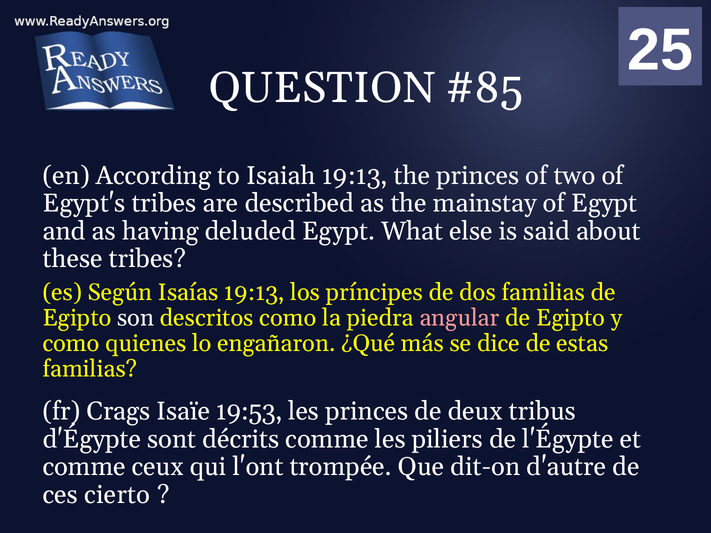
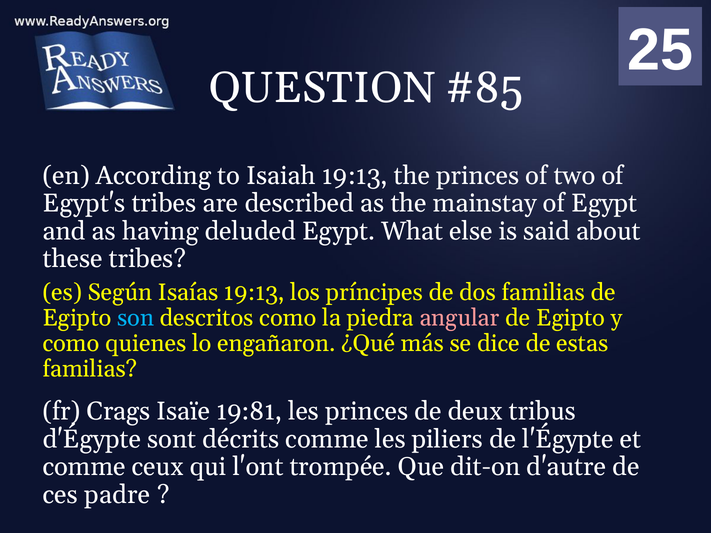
son colour: white -> light blue (136, 318)
19:53: 19:53 -> 19:81 (249, 412)
cierto: cierto -> padre (117, 495)
